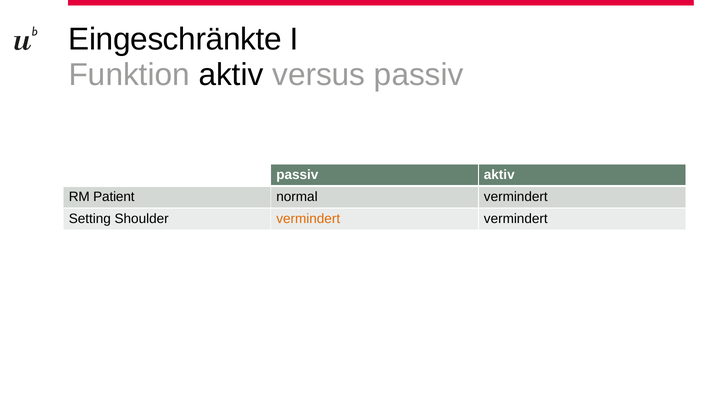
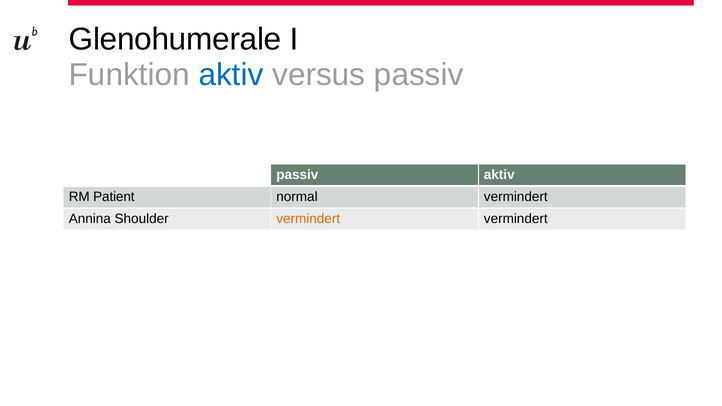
Eingeschränkte: Eingeschränkte -> Glenohumerale (175, 39)
aktiv colour: black -> blue (231, 75)
Setting: Setting -> Annina (90, 219)
